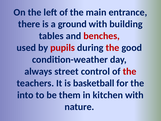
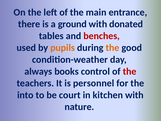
building: building -> donated (126, 24)
pupils colour: red -> orange (63, 48)
the colour: red -> orange (113, 48)
street: street -> books (67, 71)
basketball: basketball -> personnel (94, 83)
them: them -> court (70, 95)
